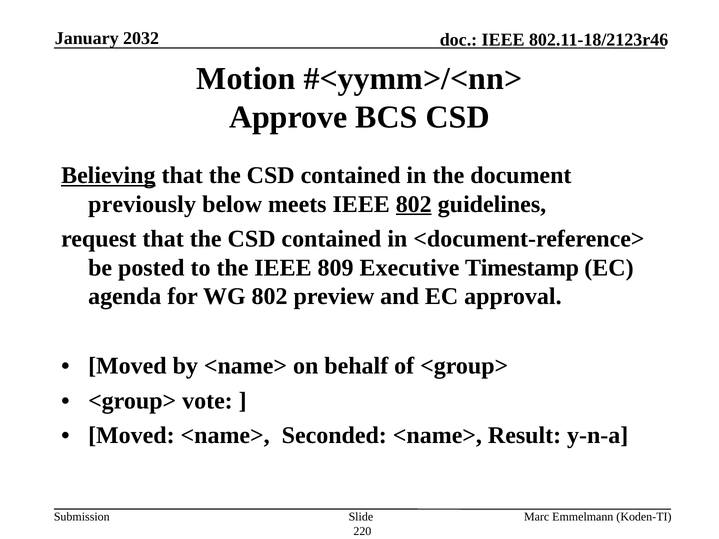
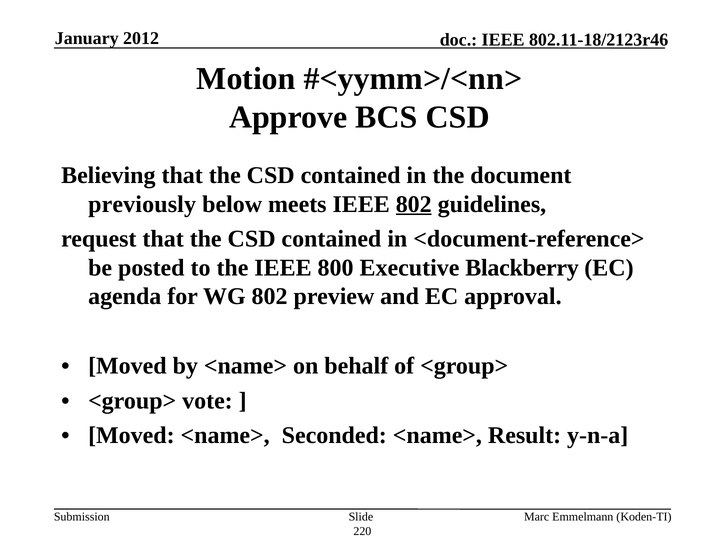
2032: 2032 -> 2012 (141, 38)
Believing underline: present -> none (108, 175)
809: 809 -> 800 (336, 268)
Timestamp: Timestamp -> Blackberry (522, 268)
